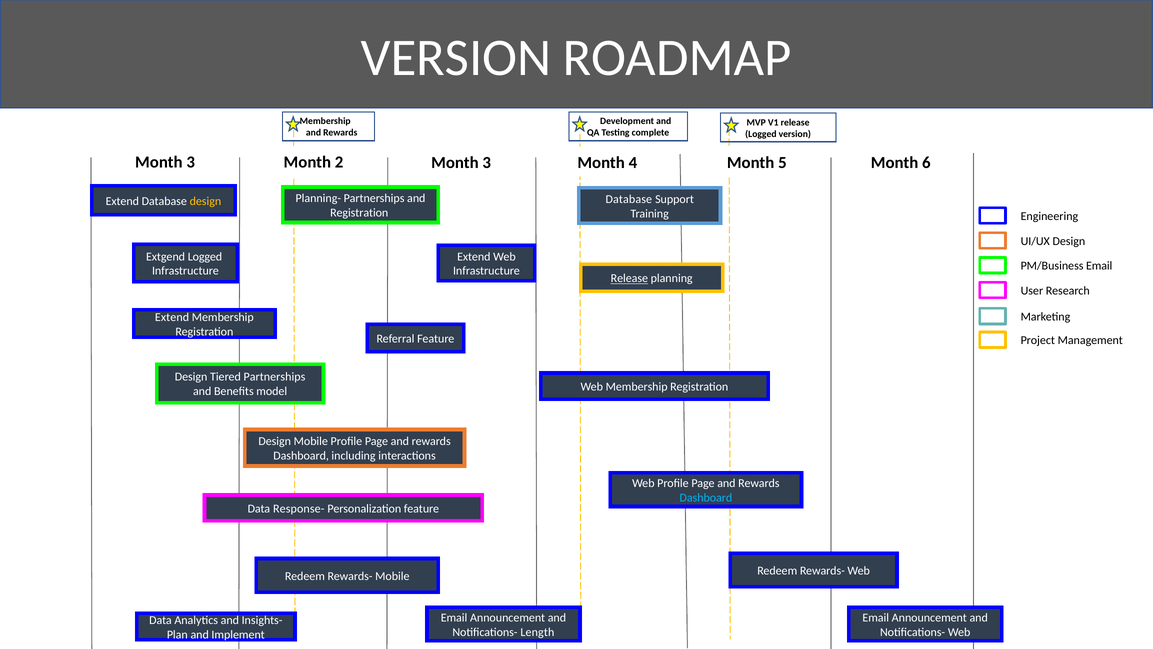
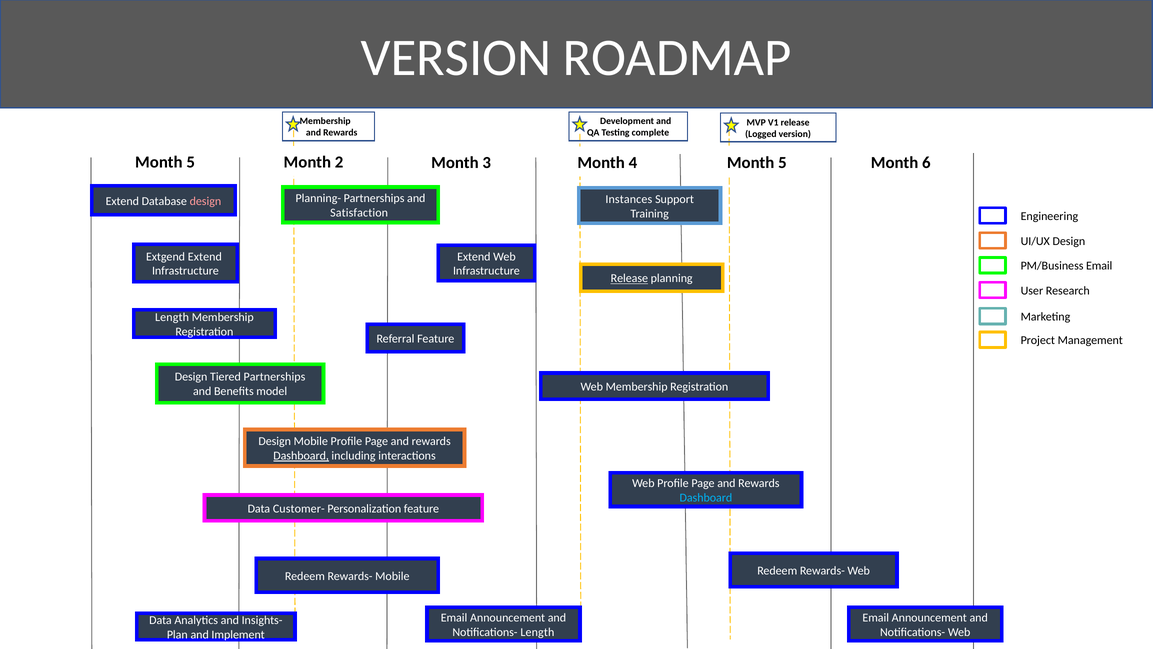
3: 3 -> 5 (191, 162)
Database: Database -> Instances (629, 199)
design colour: yellow -> pink (205, 201)
Registration: Registration -> Satisfaction (359, 213)
Extgend Logged: Logged -> Extend (205, 256)
Extend: Extend -> Length (172, 317)
Dashboard underline: none -> present (301, 456)
Response-: Response- -> Customer- (299, 508)
